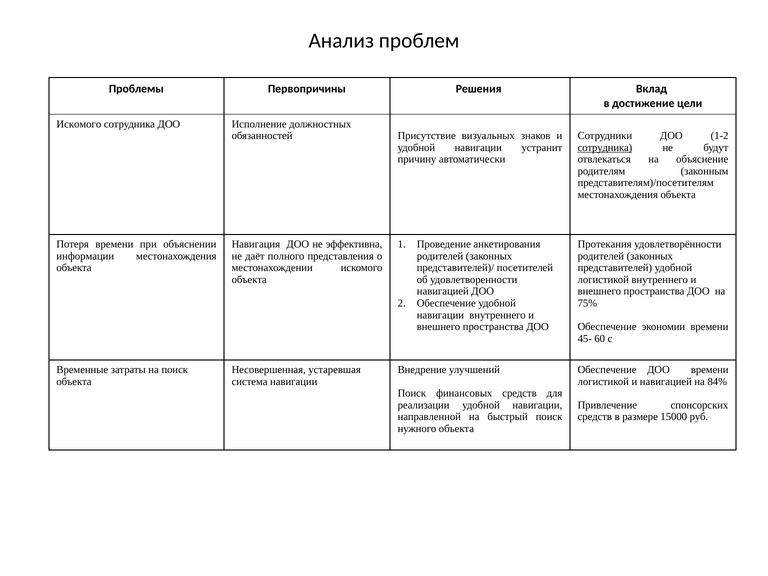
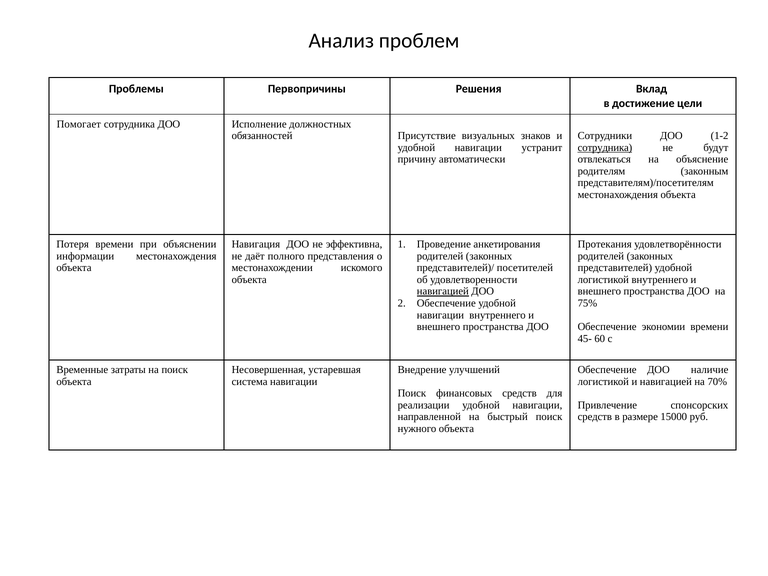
Искомого: Искомого -> Помогает (79, 124)
навигацией underline: none -> present (443, 291)
ДОО времени: времени -> наличие (710, 370)
84%: 84% -> 70% (717, 382)
